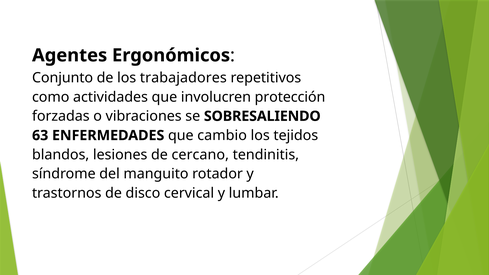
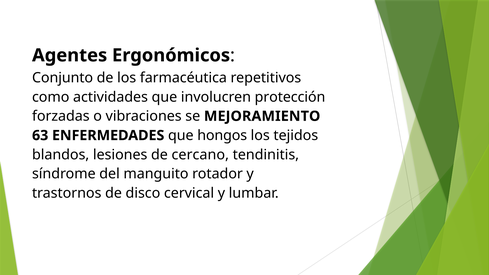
trabajadores: trabajadores -> farmacéutica (183, 78)
SOBRESALIENDO: SOBRESALIENDO -> MEJORAMIENTO (262, 116)
cambio: cambio -> hongos (222, 135)
